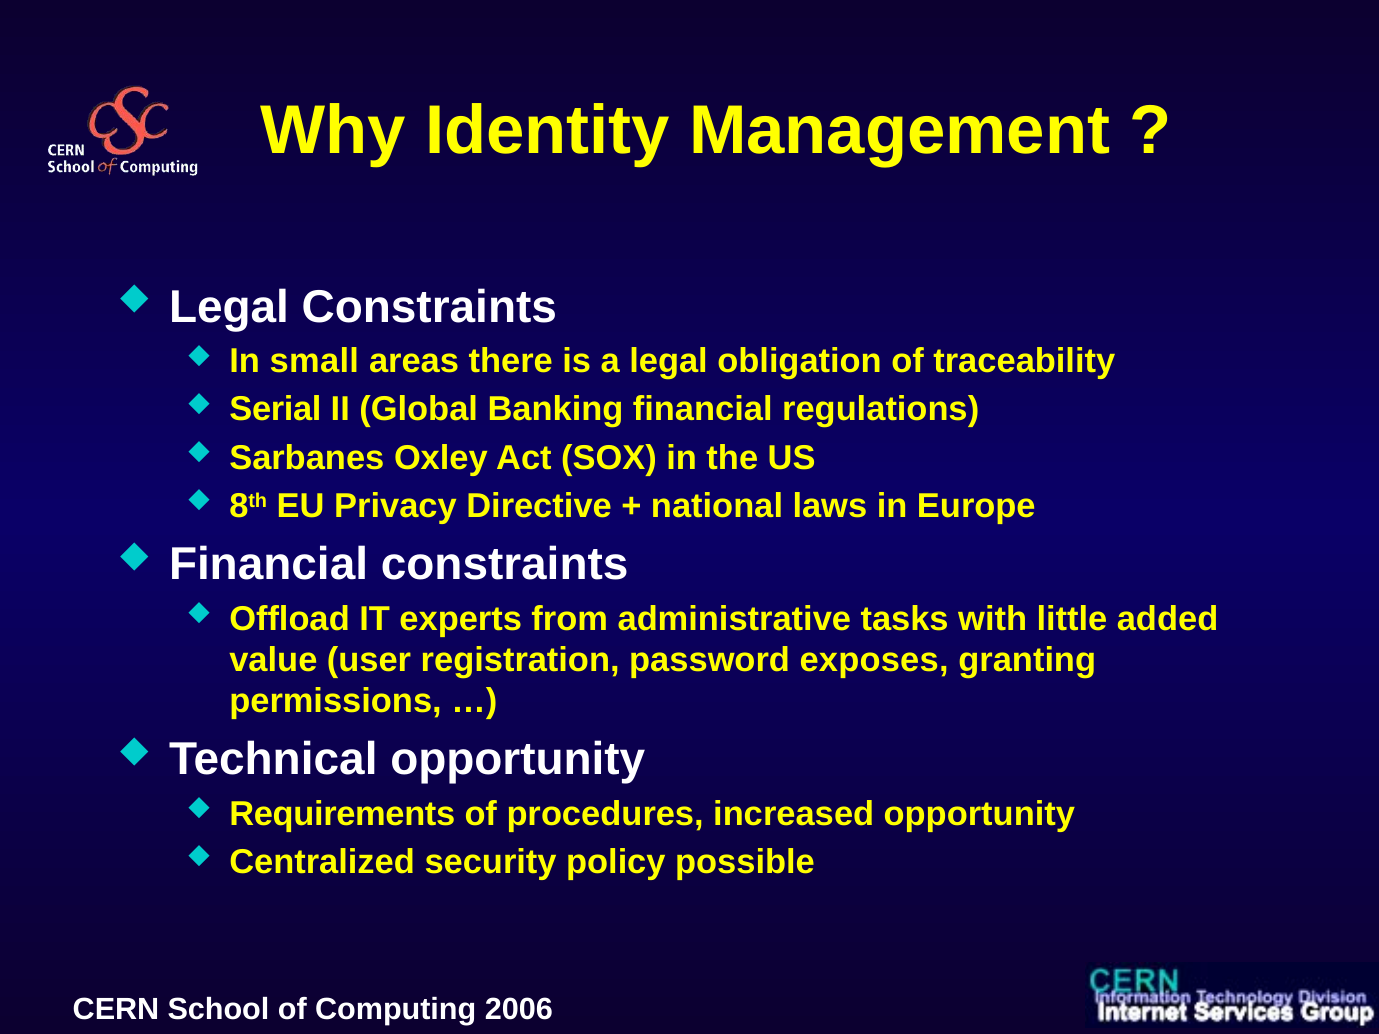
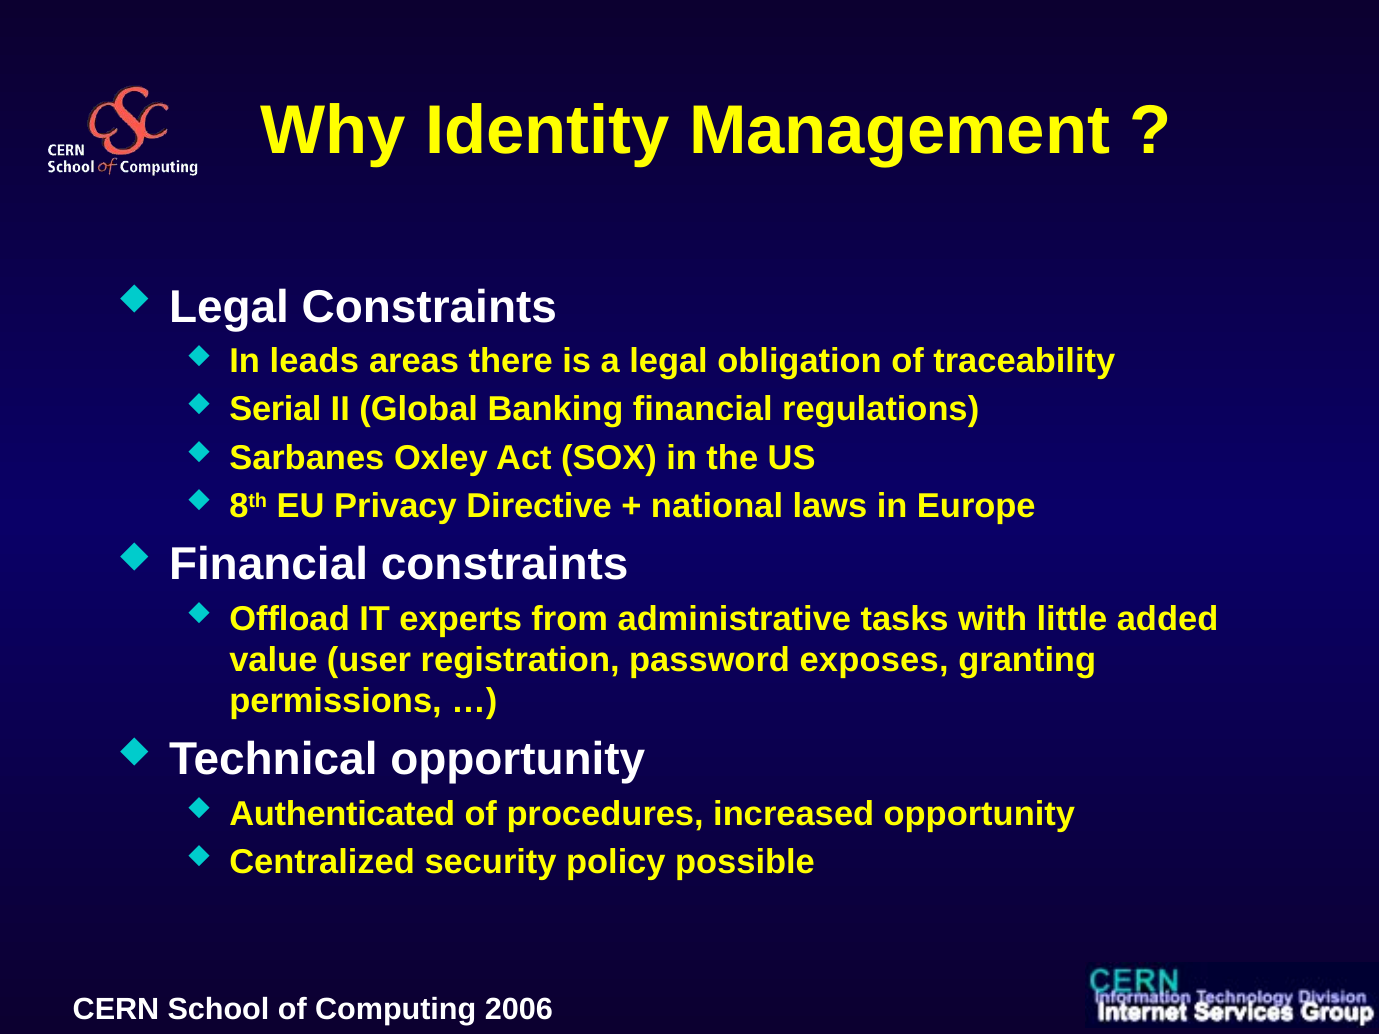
small: small -> leads (314, 361)
Requirements: Requirements -> Authenticated (342, 814)
